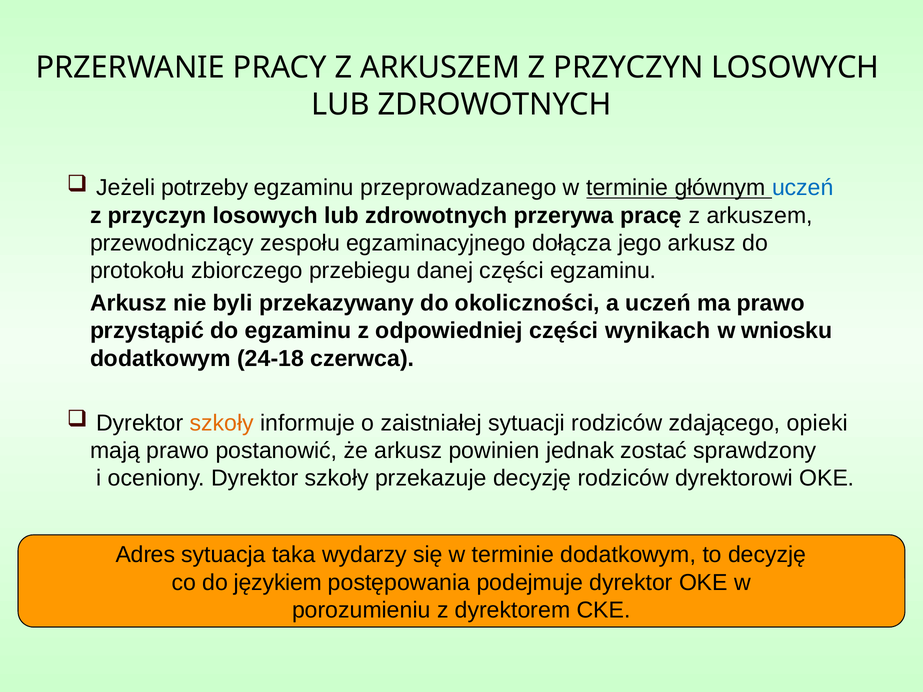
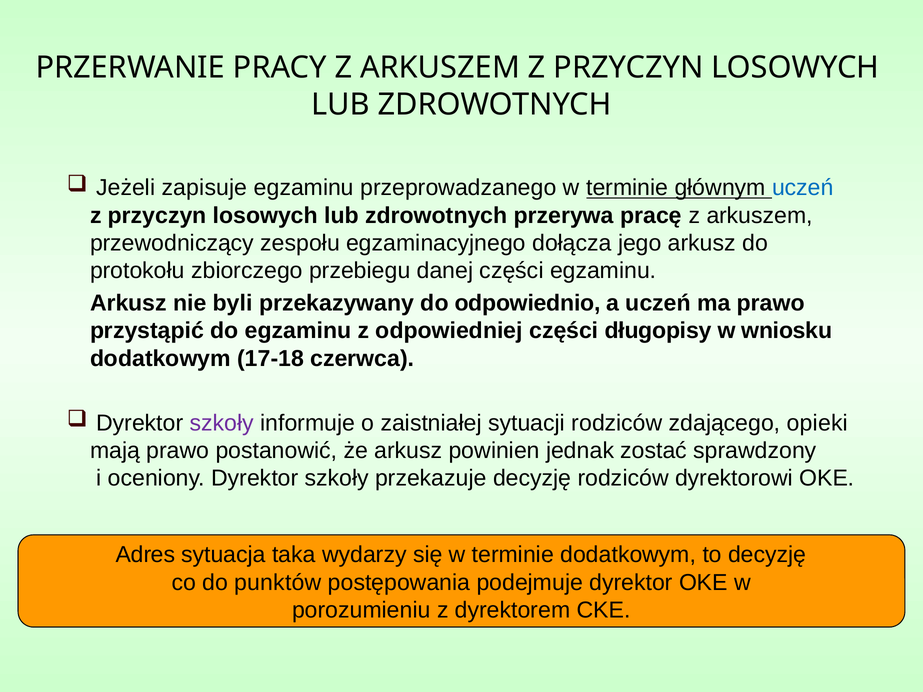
potrzeby: potrzeby -> zapisuje (204, 188)
okoliczności: okoliczności -> odpowiednio (528, 303)
wynikach: wynikach -> długopisy (658, 331)
24-18: 24-18 -> 17-18 (271, 359)
szkoły colour: orange -> purple (222, 423)
językiem: językiem -> punktów (278, 583)
